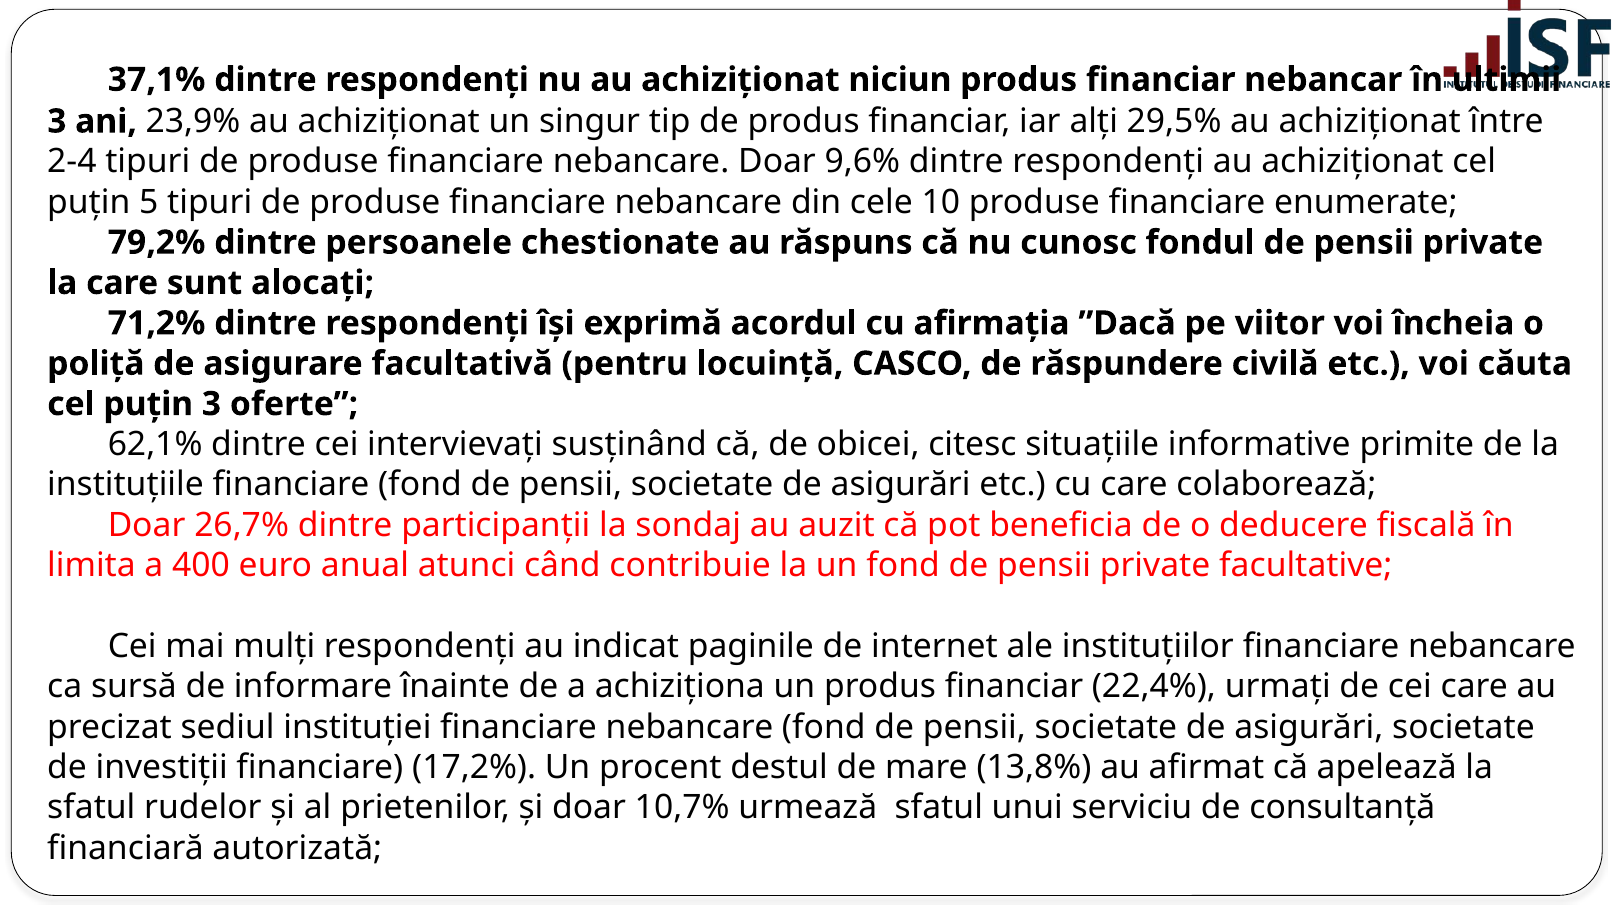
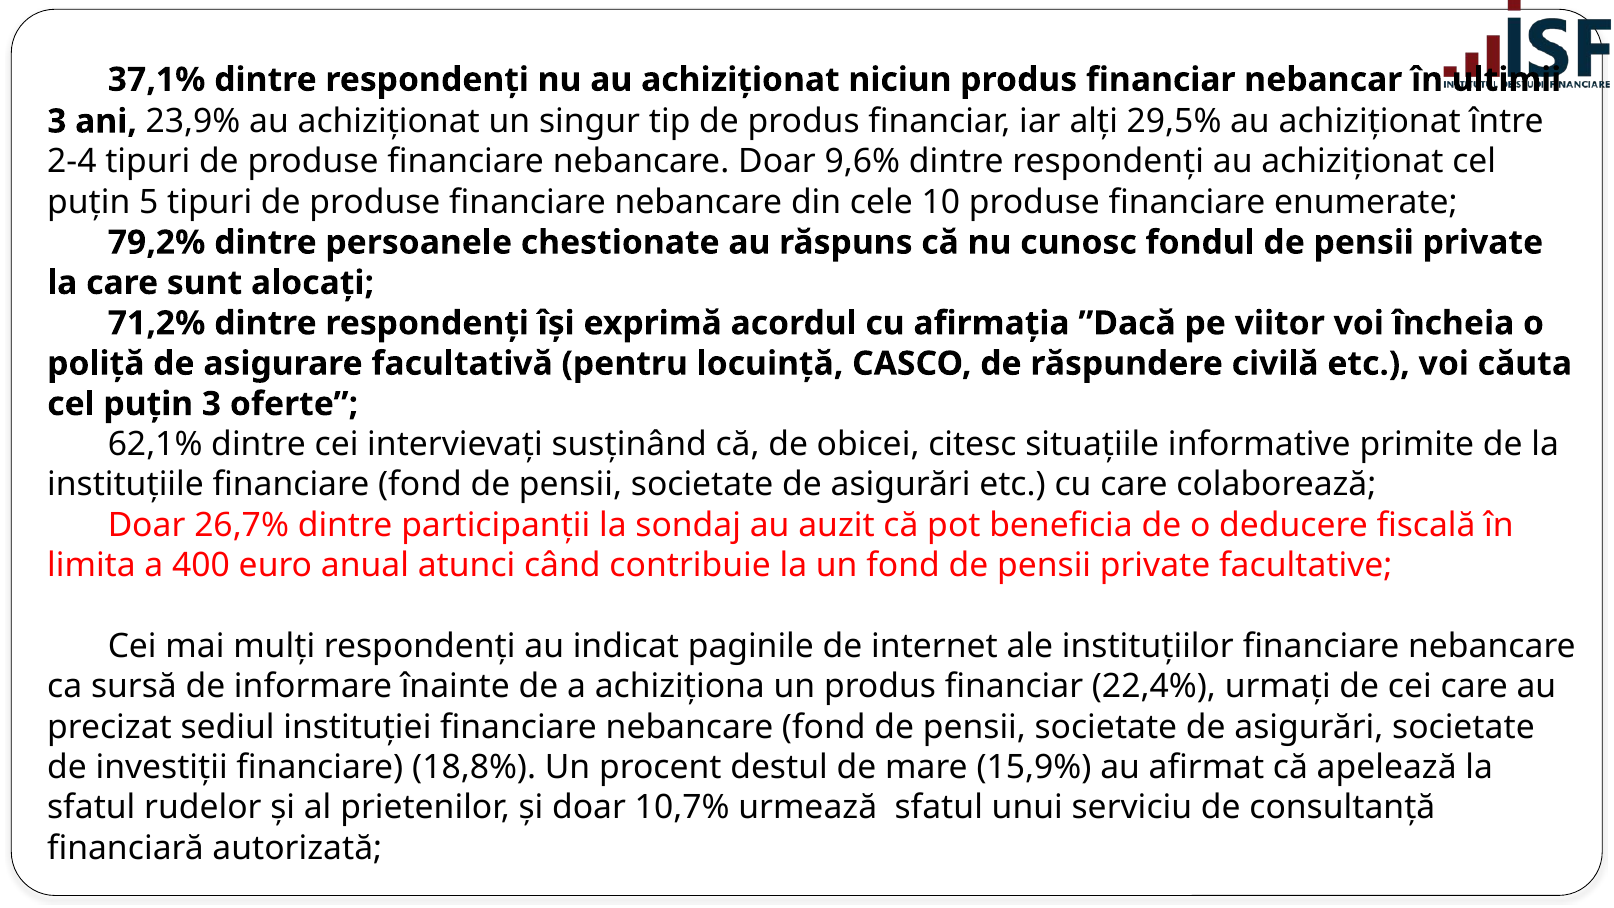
17,2%: 17,2% -> 18,8% (474, 767)
13,8%: 13,8% -> 15,9% (1034, 767)
